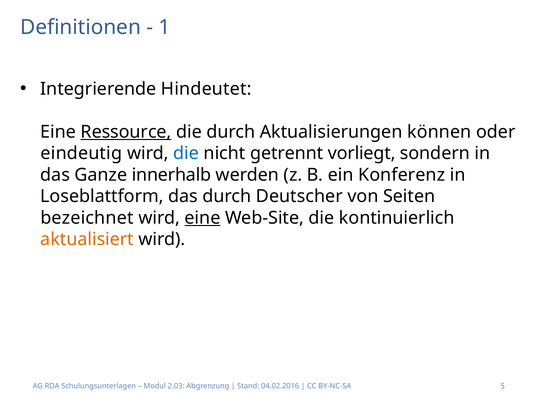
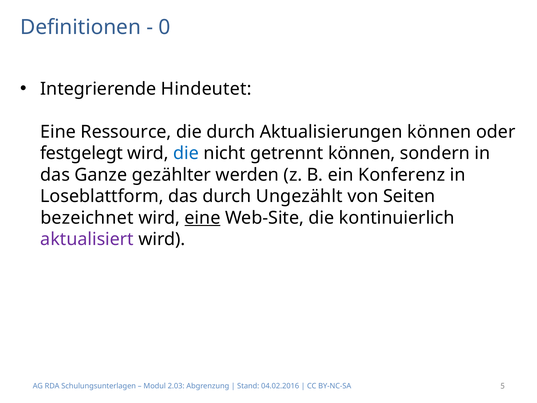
1: 1 -> 0 (164, 27)
Ressource underline: present -> none (126, 132)
eindeutig: eindeutig -> festgelegt (82, 153)
getrennt vorliegt: vorliegt -> können (362, 153)
innerhalb: innerhalb -> gezählter (171, 175)
Deutscher: Deutscher -> Ungezählt (299, 196)
aktualisiert colour: orange -> purple (87, 239)
